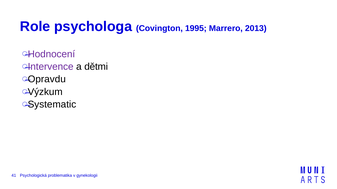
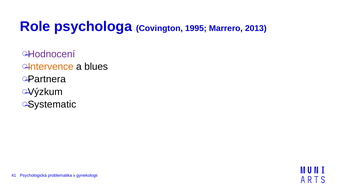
Intervence colour: purple -> orange (51, 67)
dětmi: dětmi -> blues (96, 67)
Opravdu: Opravdu -> Partnera (47, 79)
